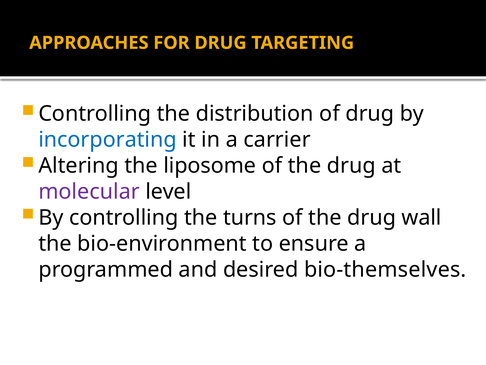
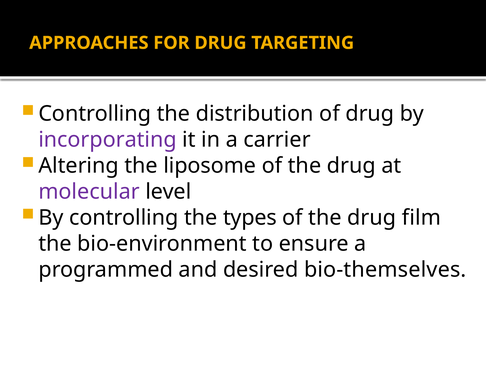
incorporating colour: blue -> purple (108, 140)
turns: turns -> types (250, 217)
wall: wall -> film (421, 217)
